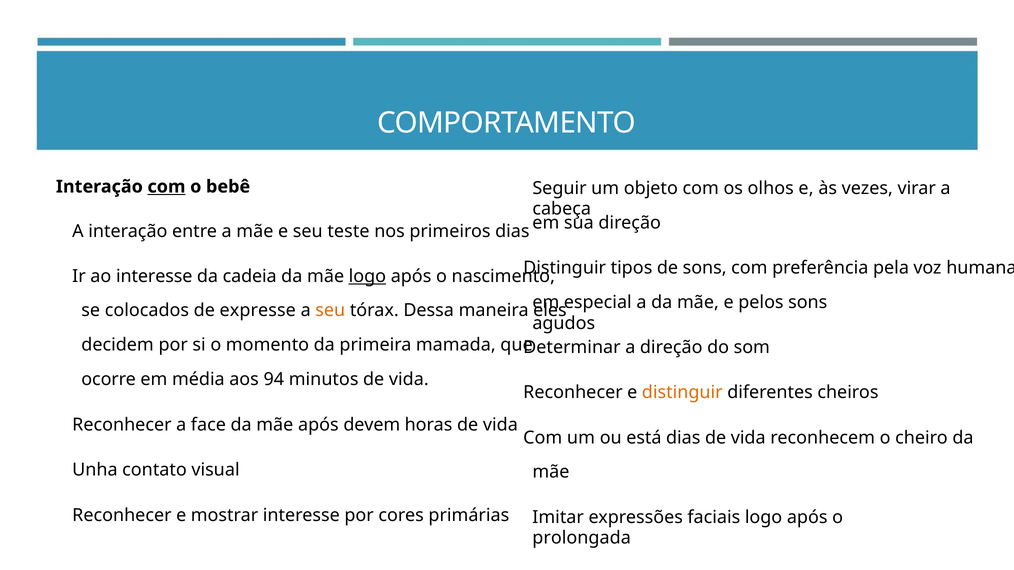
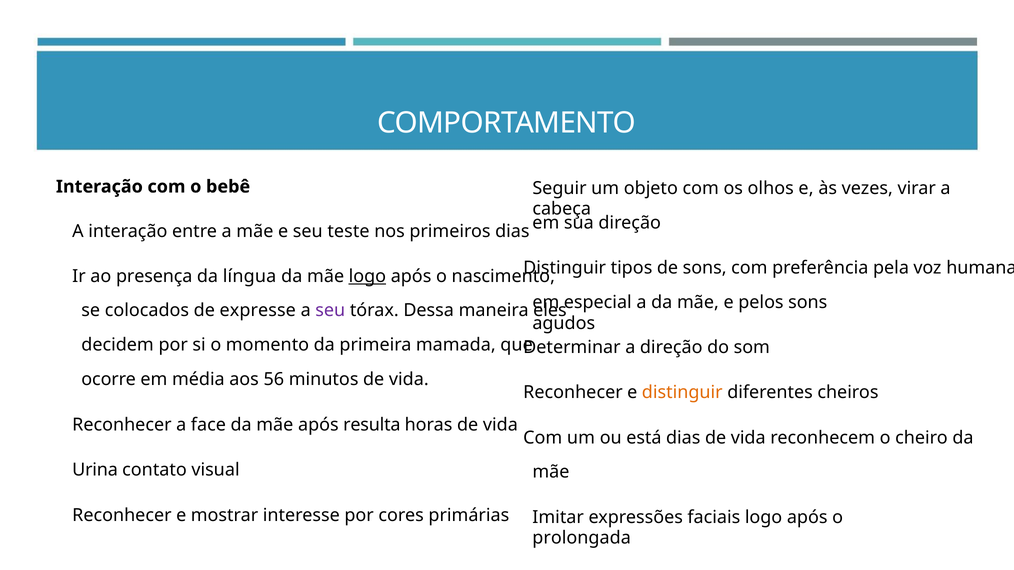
com underline: present -> none (166, 187)
ao interesse: interesse -> presença (154, 277)
cadeia: cadeia -> língua (250, 277)
seu colour: orange -> purple (330, 311)
94: 94 -> 56 (274, 379)
devem: devem -> resulta (372, 425)
Unha: Unha -> Urina (95, 470)
